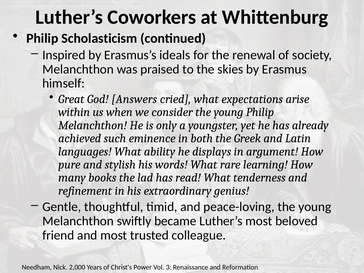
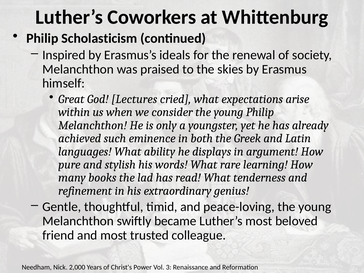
Answers: Answers -> Lectures (134, 99)
